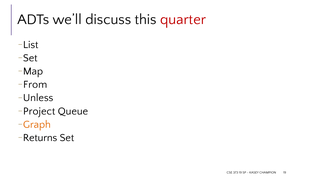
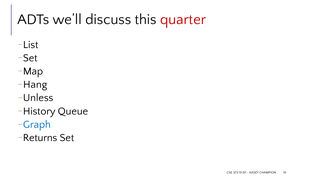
From: From -> Hang (35, 85)
Project: Project -> History (39, 112)
Graph colour: orange -> blue (37, 125)
